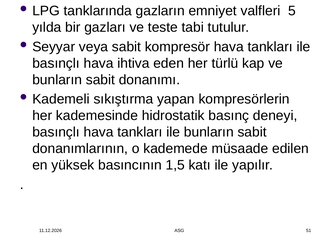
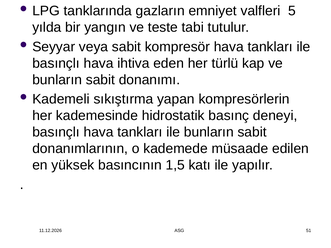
gazları: gazları -> yangın (105, 27)
